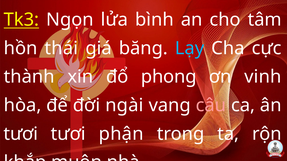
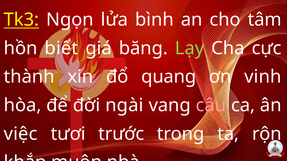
thái: thái -> biết (61, 48)
Lạy colour: light blue -> light green (190, 48)
phong: phong -> quang (169, 77)
tươi: tươi -> việc (21, 134)
phận: phận -> trước (121, 134)
